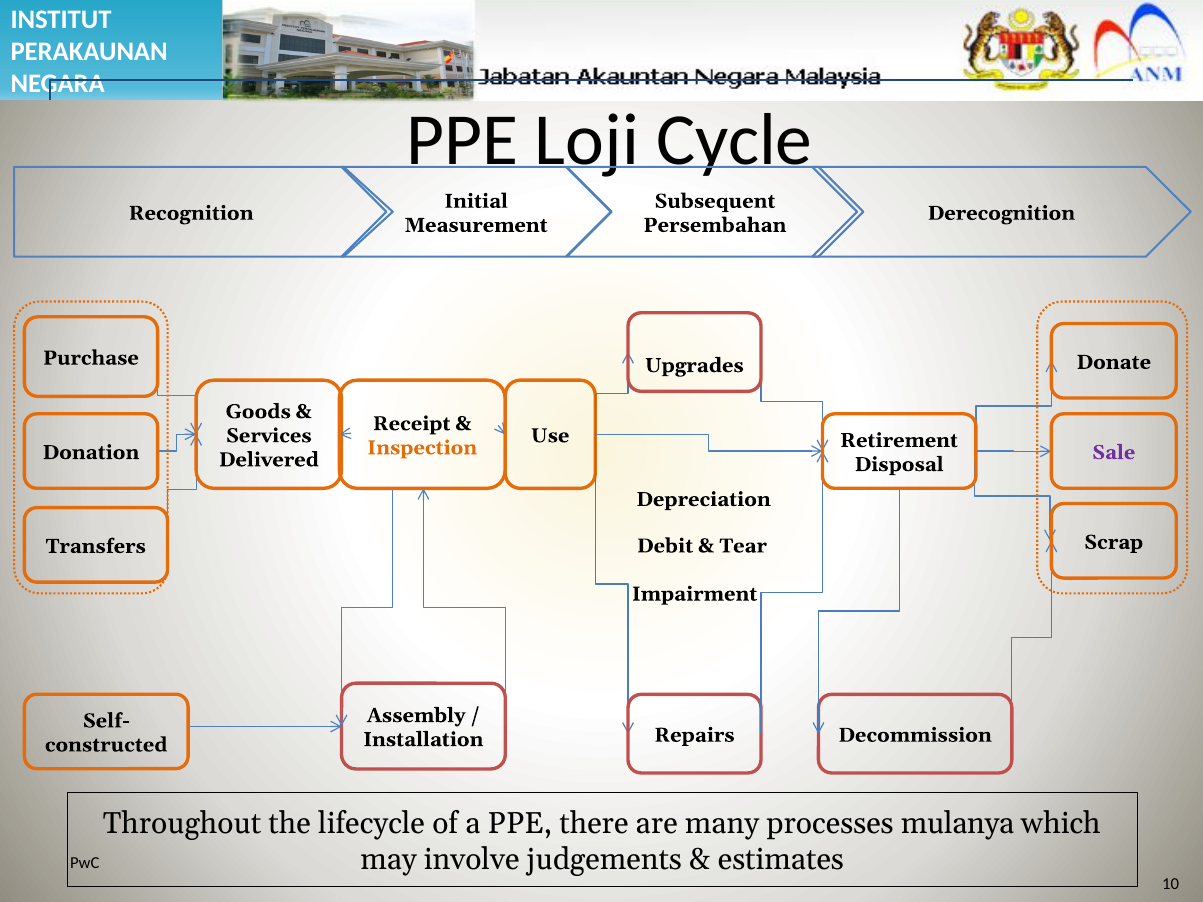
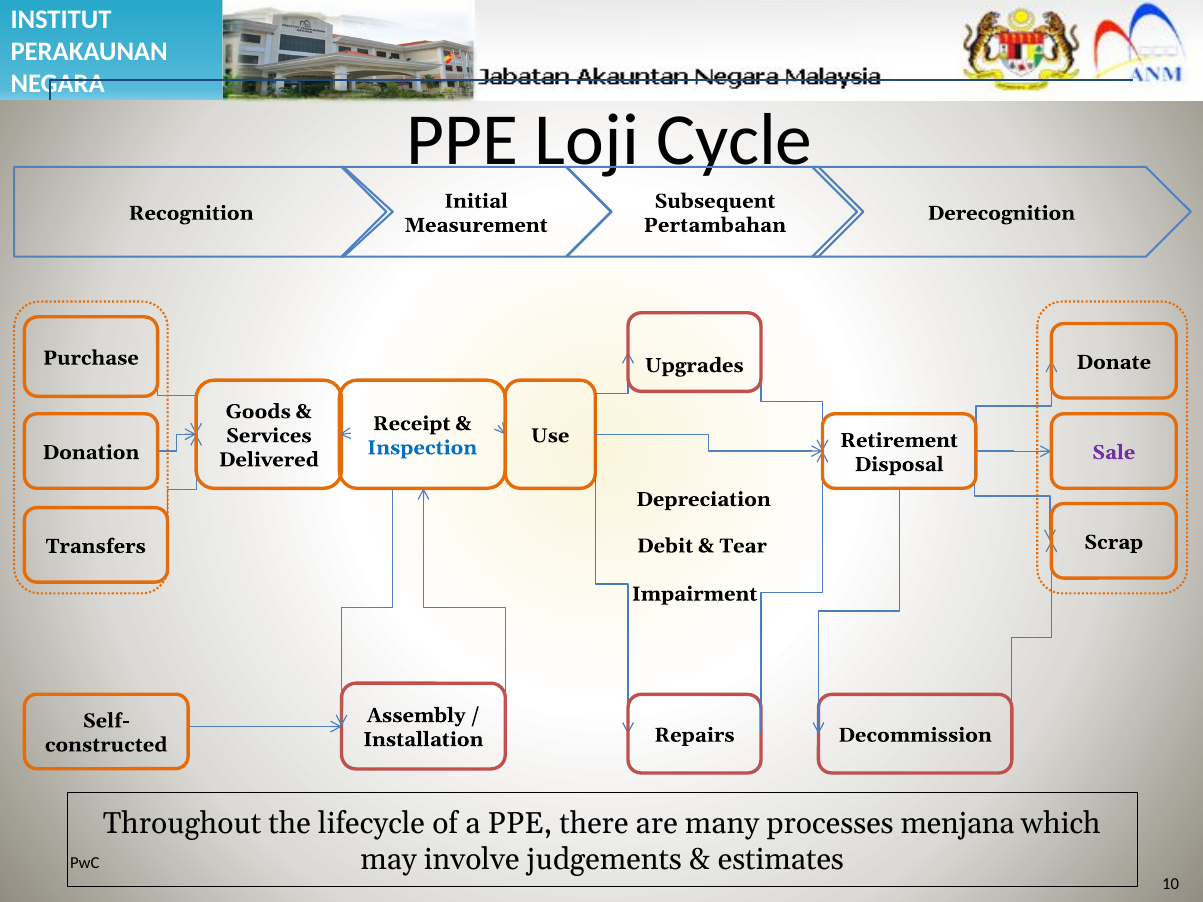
Persembahan: Persembahan -> Pertambahan (715, 225)
Inspection colour: orange -> blue (422, 448)
mulanya: mulanya -> menjana (958, 824)
